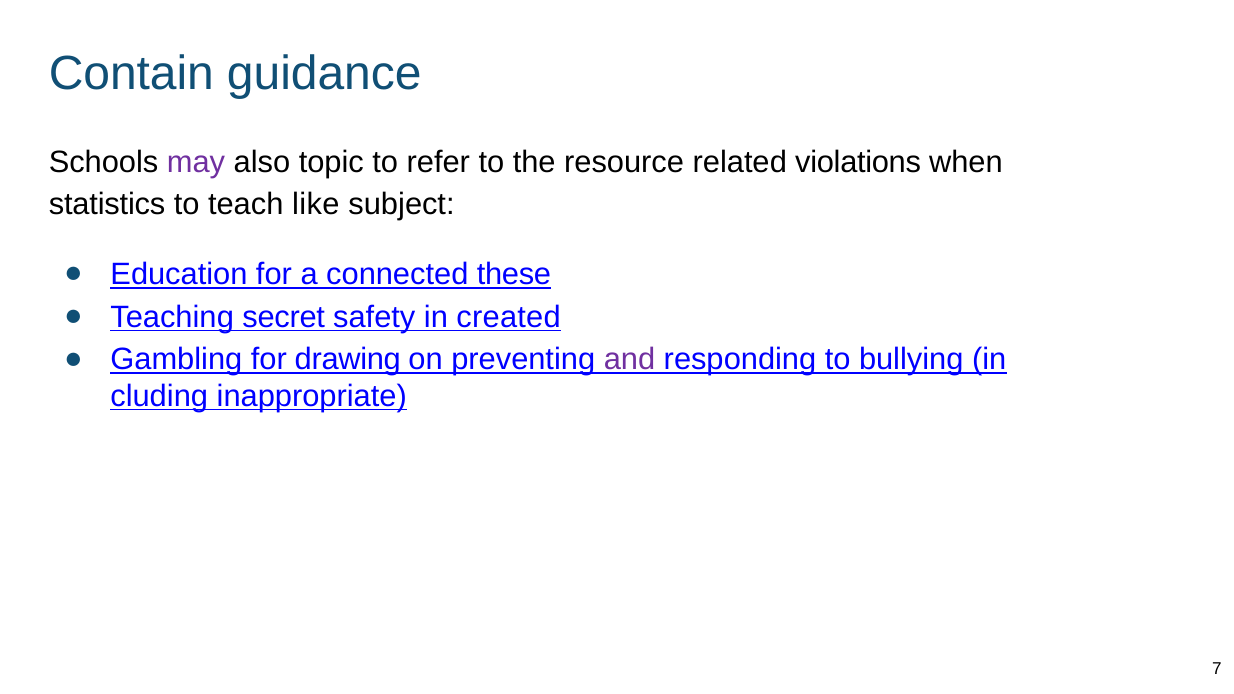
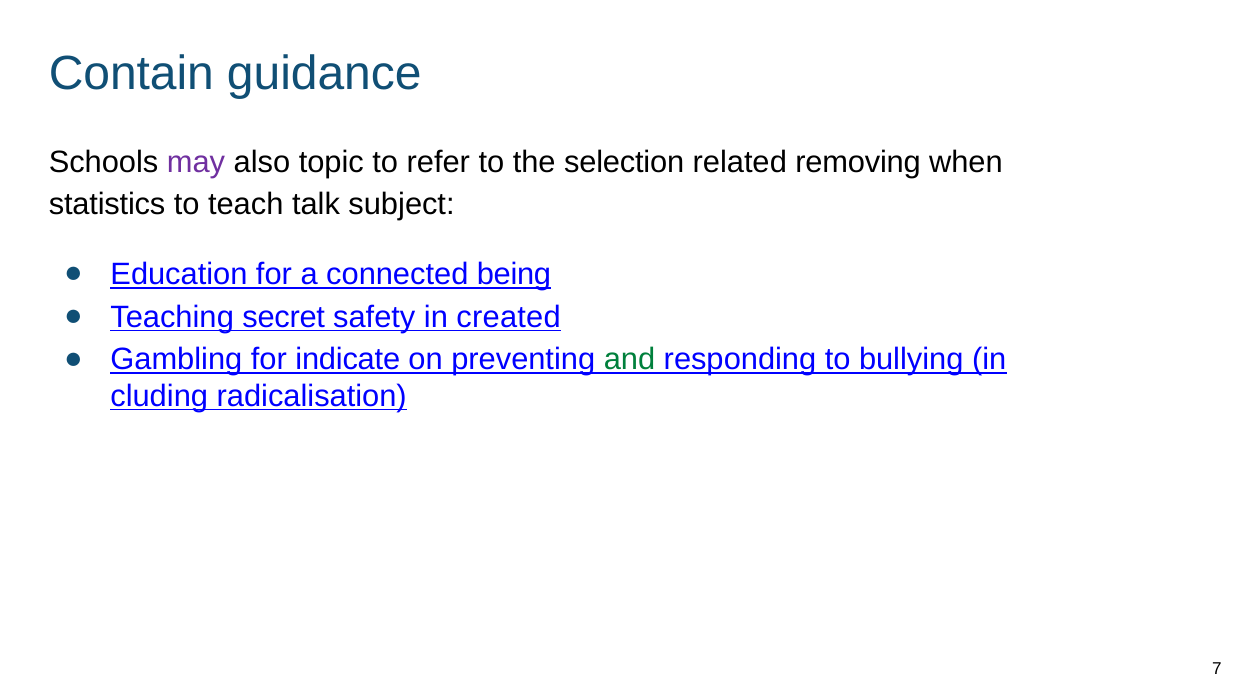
resource: resource -> selection (624, 162)
violations: violations -> removing (858, 162)
like: like -> talk (316, 205)
these: these -> being (514, 274)
drawing: drawing -> indicate (348, 360)
and colour: purple -> green (629, 360)
inappropriate: inappropriate -> radicalisation (312, 396)
